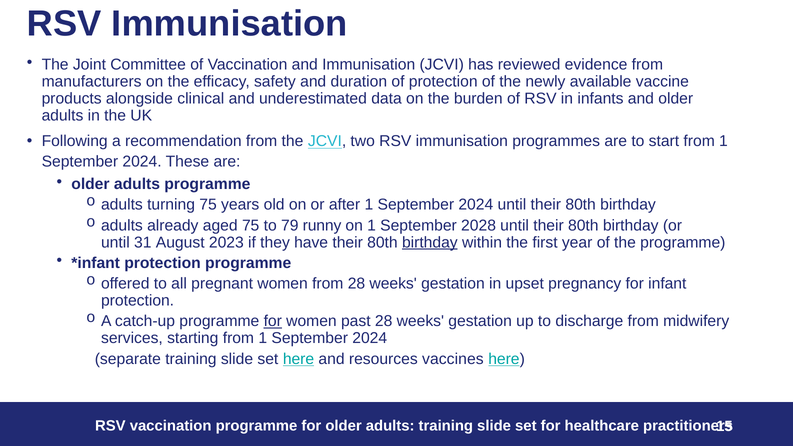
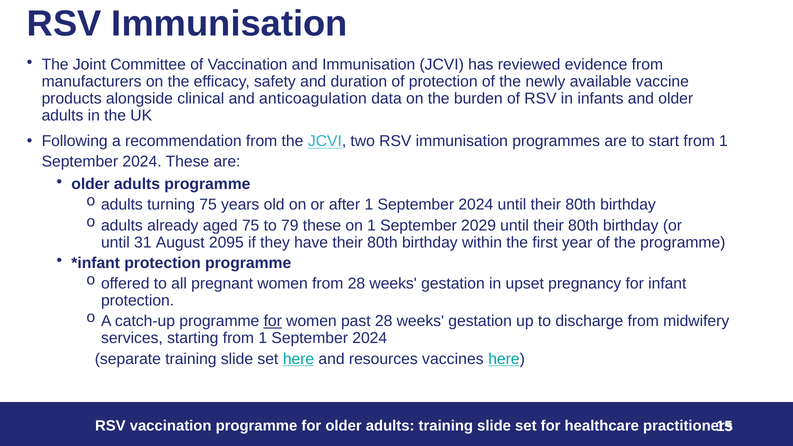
underestimated: underestimated -> anticoagulation (313, 99)
79 runny: runny -> these (322, 225)
2028: 2028 -> 2029 (479, 225)
2023: 2023 -> 2095 (226, 242)
birthday underline: present -> none (430, 242)
